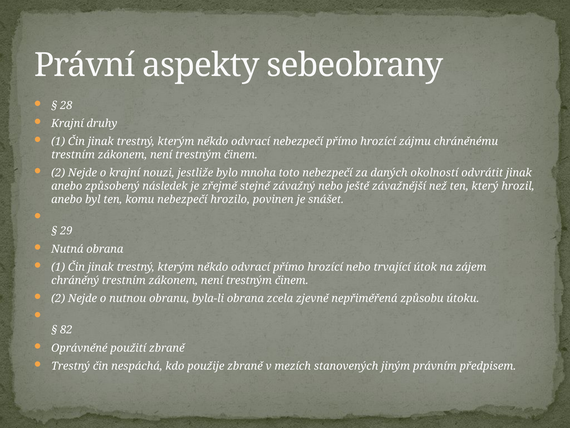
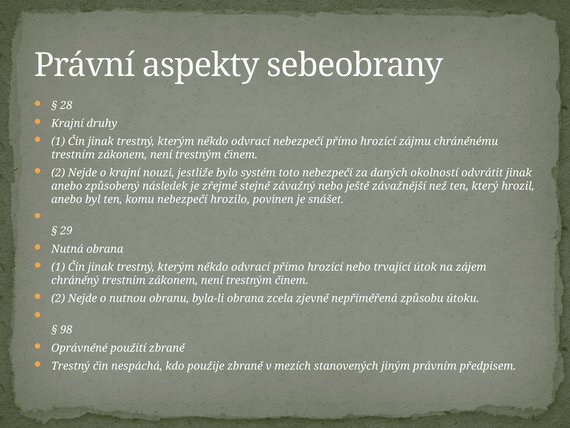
mnoha: mnoha -> systém (258, 173)
82: 82 -> 98 (66, 330)
